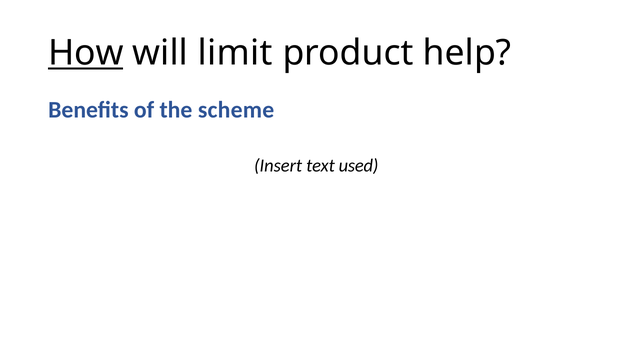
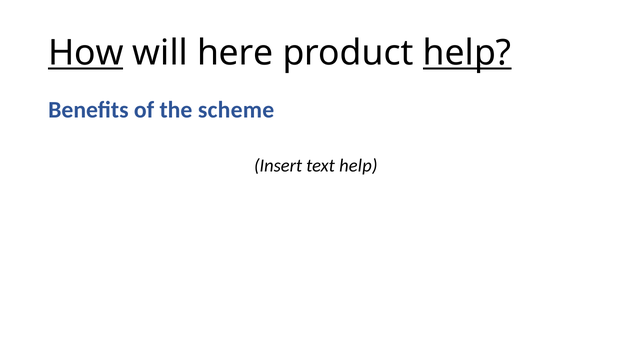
limit: limit -> here (235, 53)
help underline: none -> present (467, 53)
text used: used -> help (358, 165)
